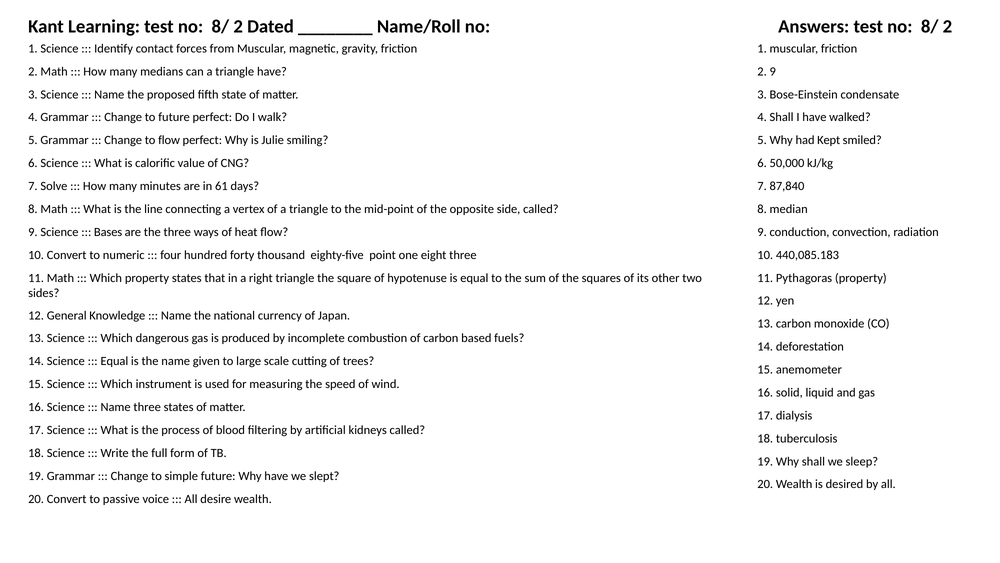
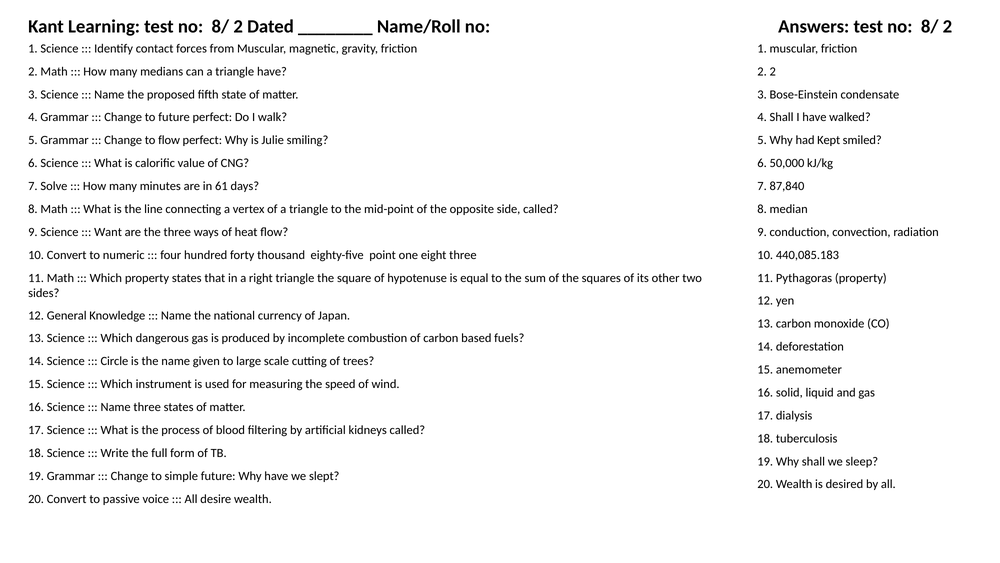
2 9: 9 -> 2 (773, 71)
Bases: Bases -> Want (108, 232)
Equal: Equal -> Circle (114, 361)
